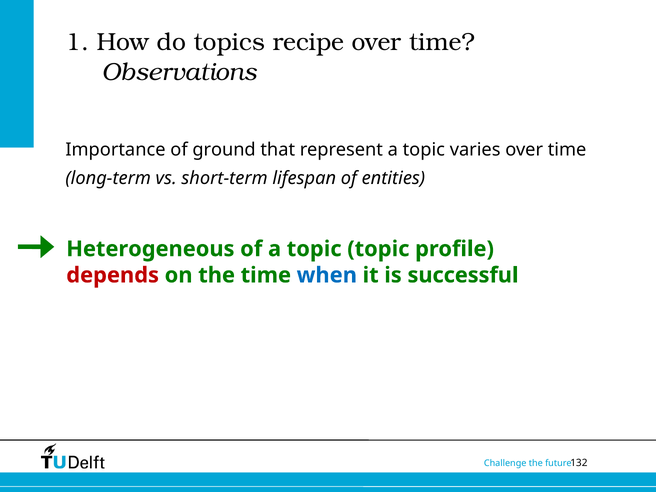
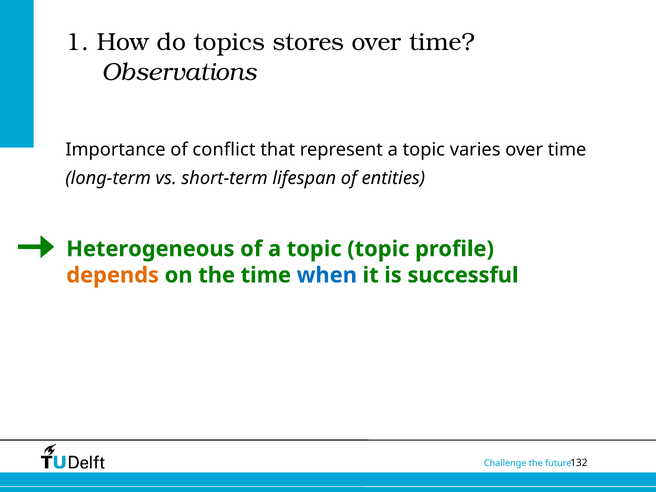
recipe: recipe -> stores (308, 42)
ground: ground -> conflict (224, 150)
depends colour: red -> orange (113, 275)
